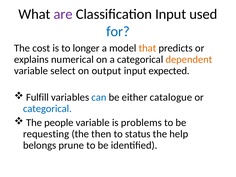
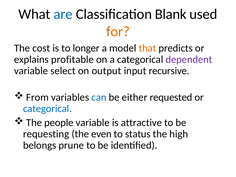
are colour: purple -> blue (63, 14)
Classification Input: Input -> Blank (171, 14)
for colour: blue -> orange (118, 31)
numerical: numerical -> profitable (72, 59)
dependent colour: orange -> purple (189, 59)
expected: expected -> recursive (169, 71)
Fulfill: Fulfill -> From (37, 97)
catalogue: catalogue -> requested (171, 97)
problems: problems -> attractive (141, 123)
then: then -> even (101, 134)
help: help -> high (179, 134)
